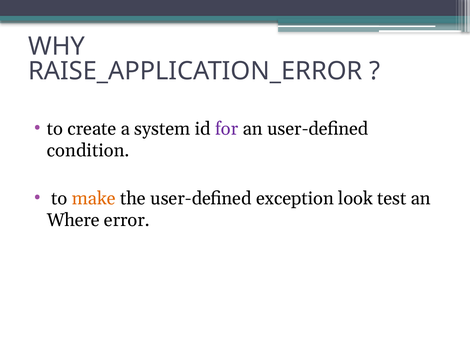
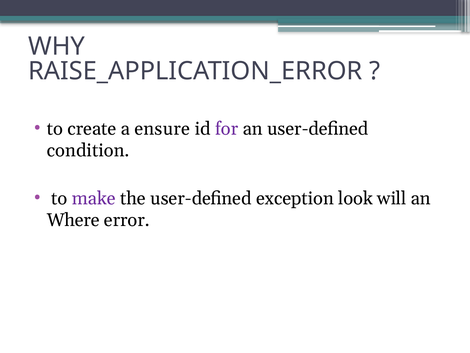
system: system -> ensure (162, 128)
make colour: orange -> purple (94, 198)
test: test -> will (392, 198)
